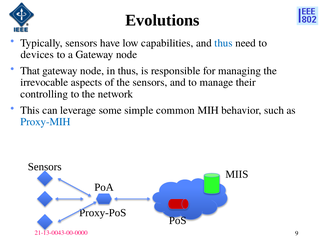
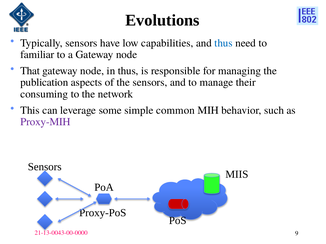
devices: devices -> familiar (37, 55)
irrevocable: irrevocable -> publication (44, 83)
controlling: controlling -> consuming (44, 94)
Proxy-MIH colour: blue -> purple (45, 122)
